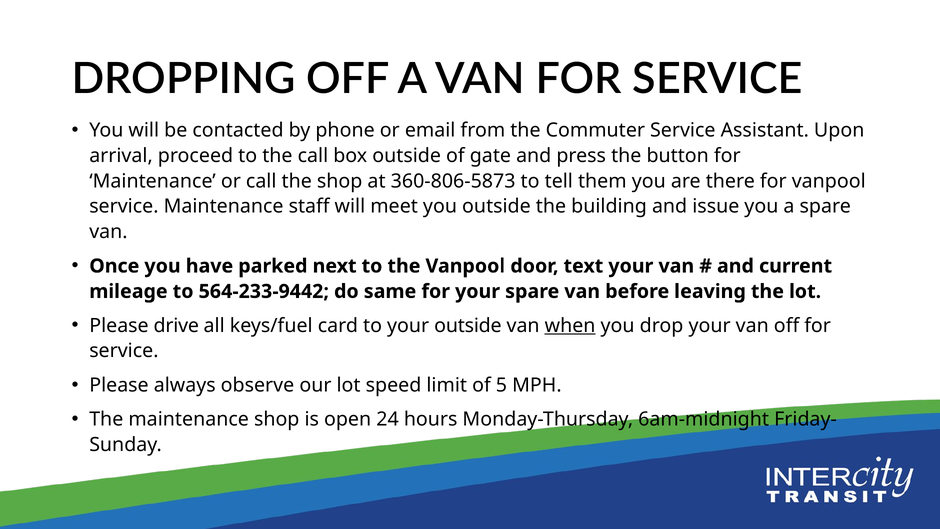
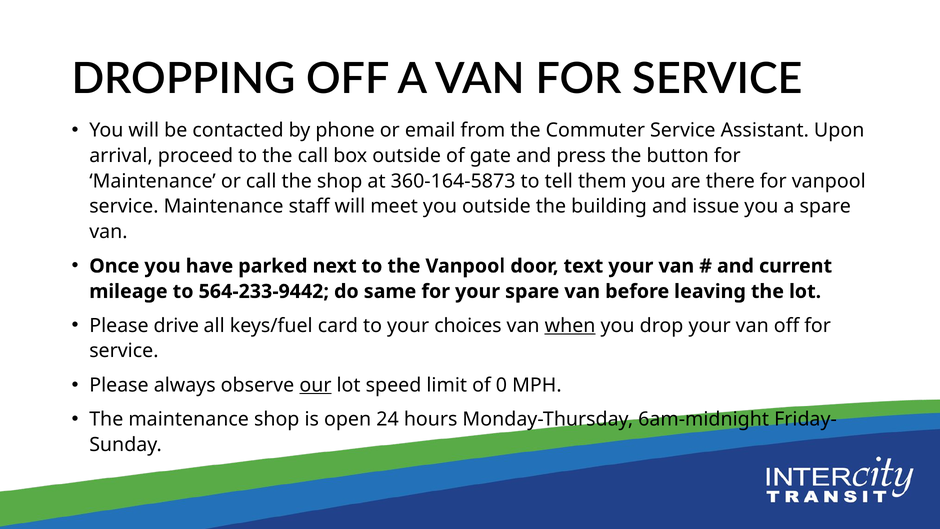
360-806-5873: 360-806-5873 -> 360-164-5873 (453, 181)
your outside: outside -> choices (468, 325)
our underline: none -> present (315, 385)
5: 5 -> 0 (501, 385)
